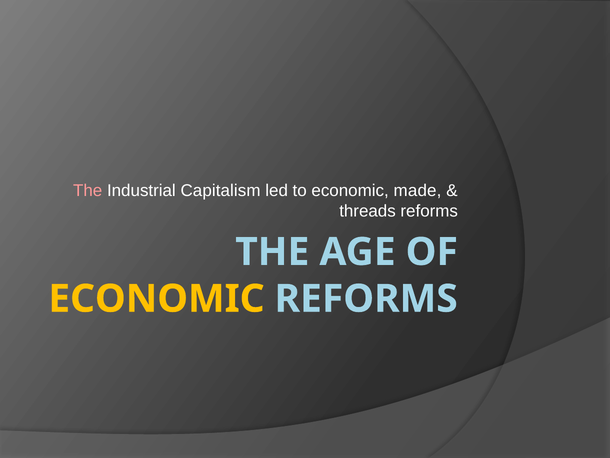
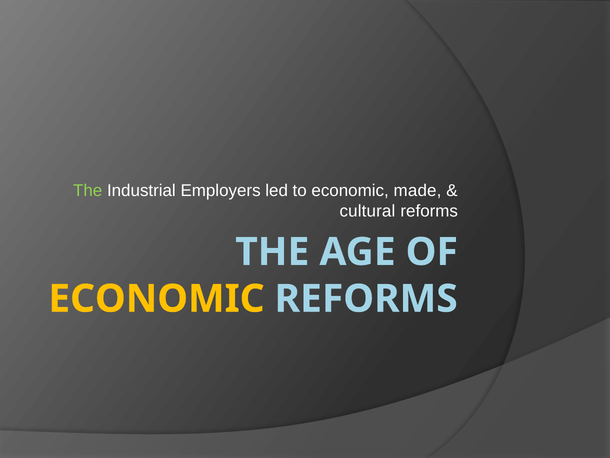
The colour: pink -> light green (88, 191)
Capitalism: Capitalism -> Employers (221, 191)
threads: threads -> cultural (367, 211)
